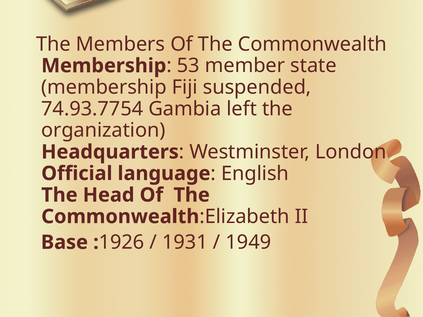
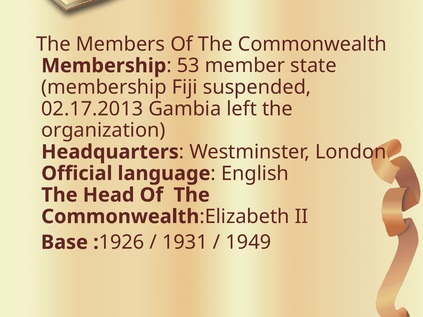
74.93.7754: 74.93.7754 -> 02.17.2013 (92, 109)
